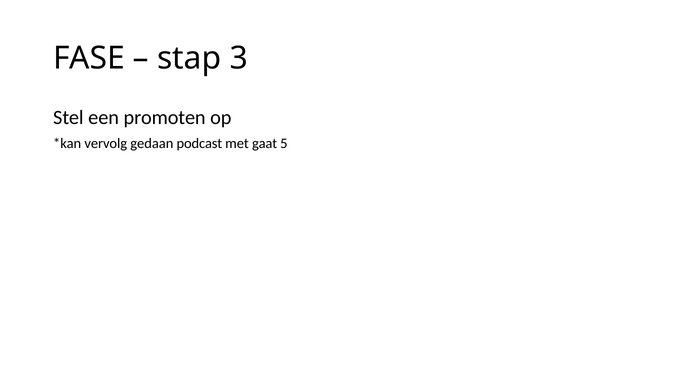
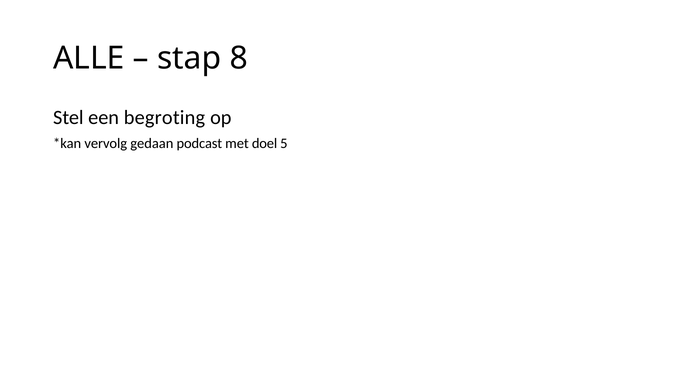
FASE: FASE -> ALLE (89, 58)
3: 3 -> 8 (239, 58)
promoten: promoten -> begroting (164, 118)
gaat: gaat -> doel (265, 144)
